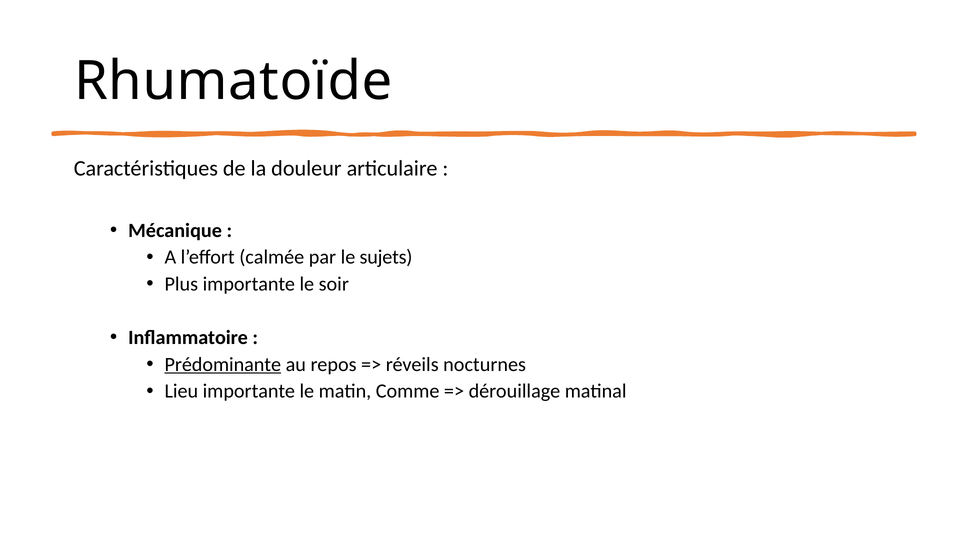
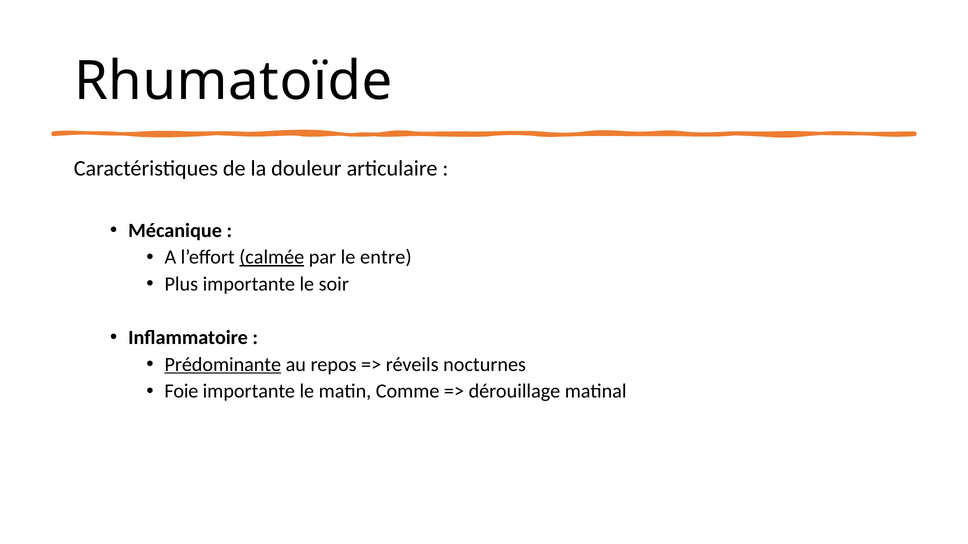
calmée underline: none -> present (272, 257)
sujets: sujets -> entre (386, 257)
Lieu: Lieu -> Foie (181, 392)
